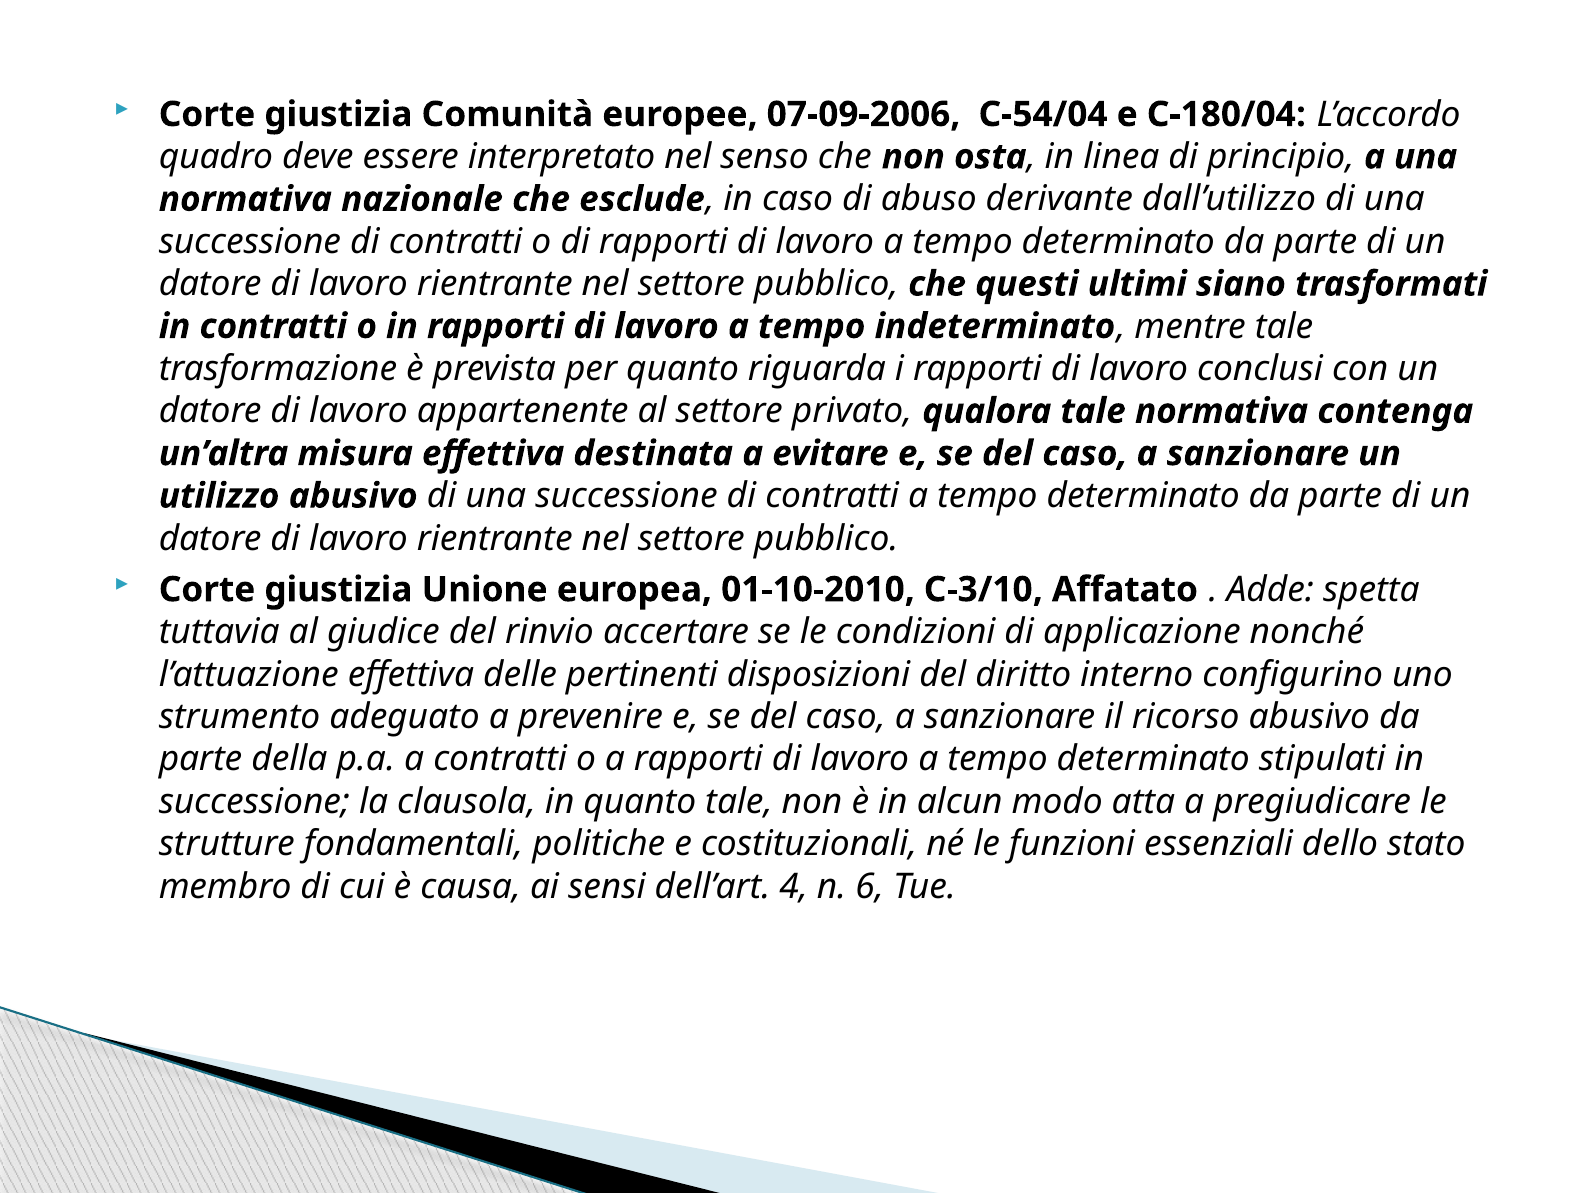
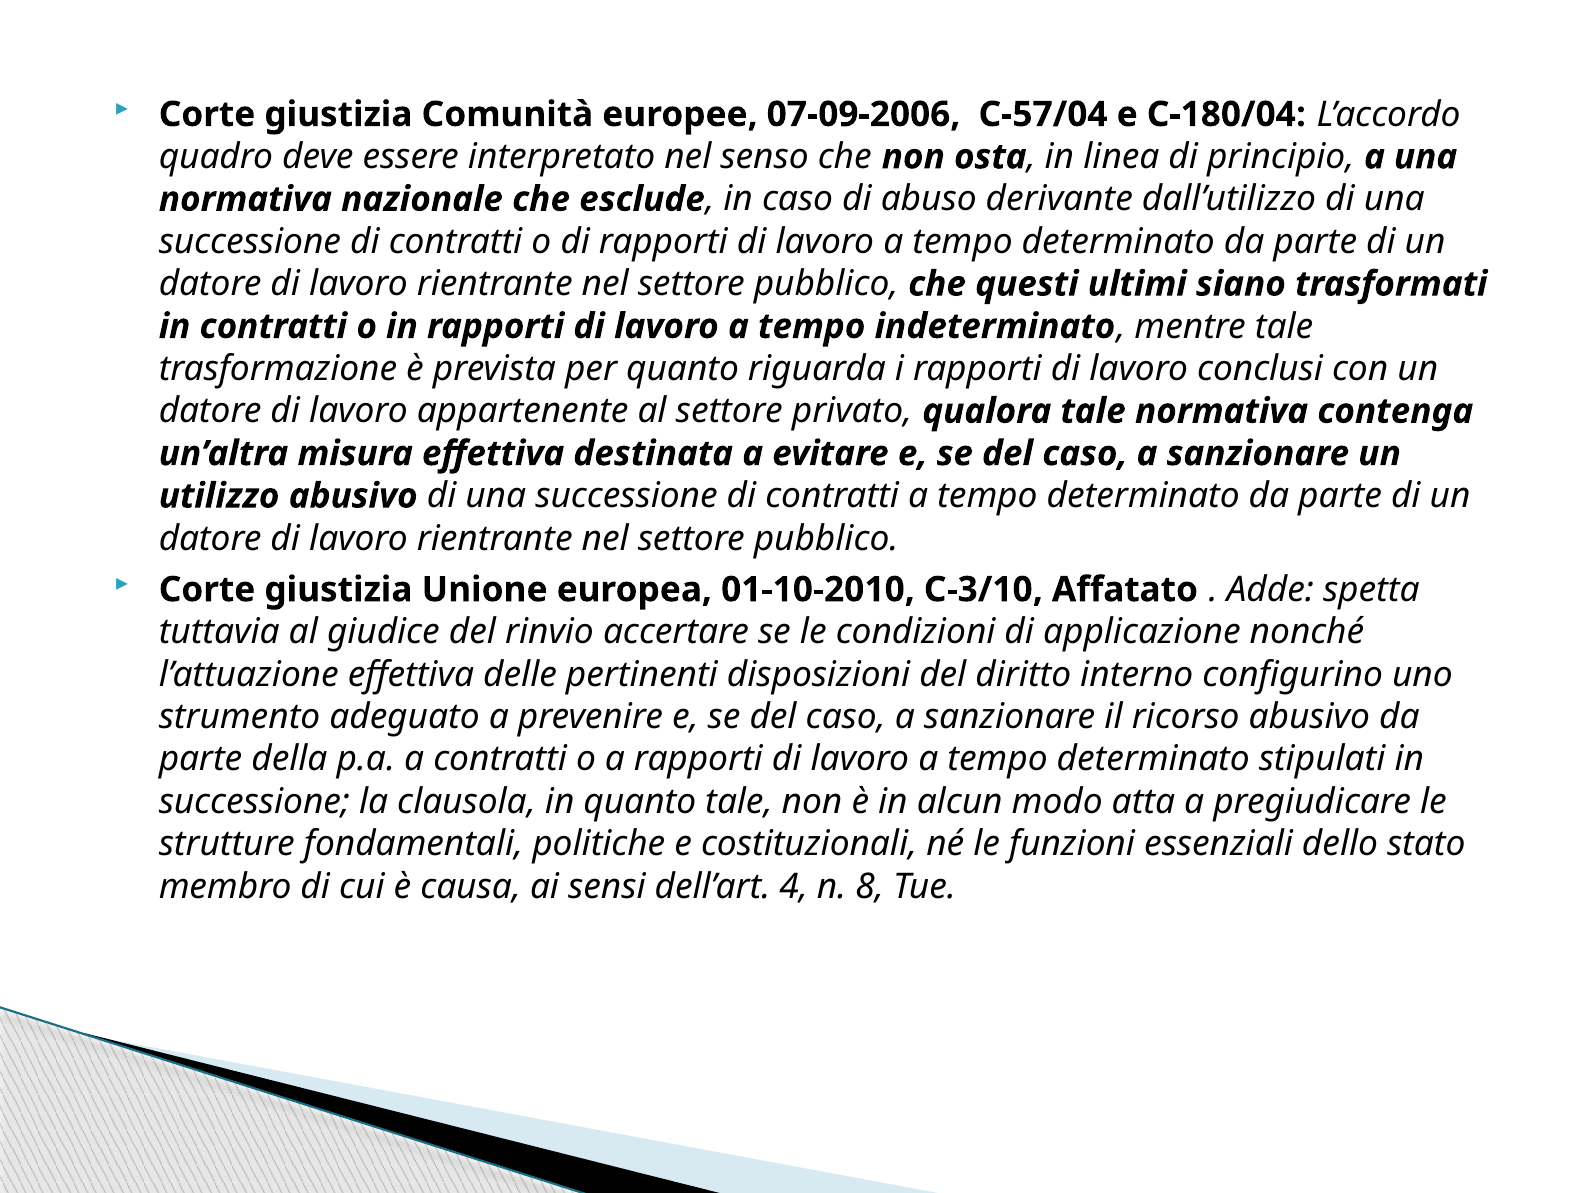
C-54/04: C-54/04 -> C-57/04 (1043, 114)
6: 6 -> 8 (870, 886)
